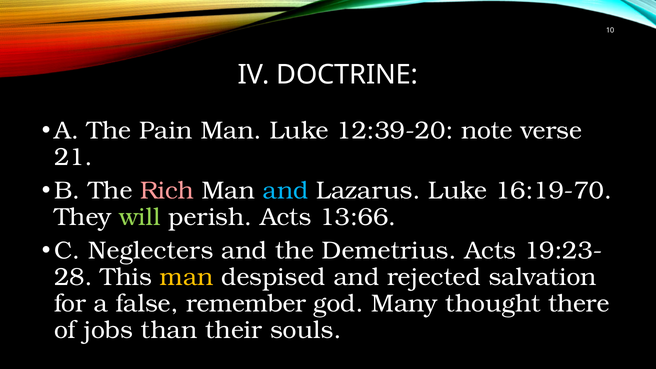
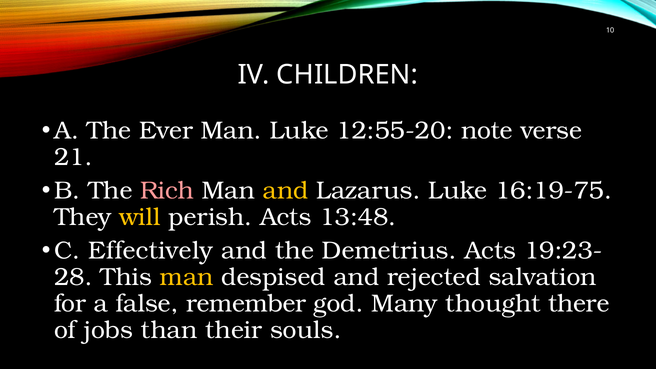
DOCTRINE: DOCTRINE -> CHILDREN (347, 75)
Pain: Pain -> Ever (166, 131)
12:39-20: 12:39-20 -> 12:55-20 (395, 131)
and colour: light blue -> yellow (286, 191)
16:19-70: 16:19-70 -> 16:19-75 (554, 191)
will colour: light green -> yellow (140, 217)
13:66: 13:66 -> 13:48 (358, 217)
Neglecters: Neglecters -> Effectively (151, 251)
